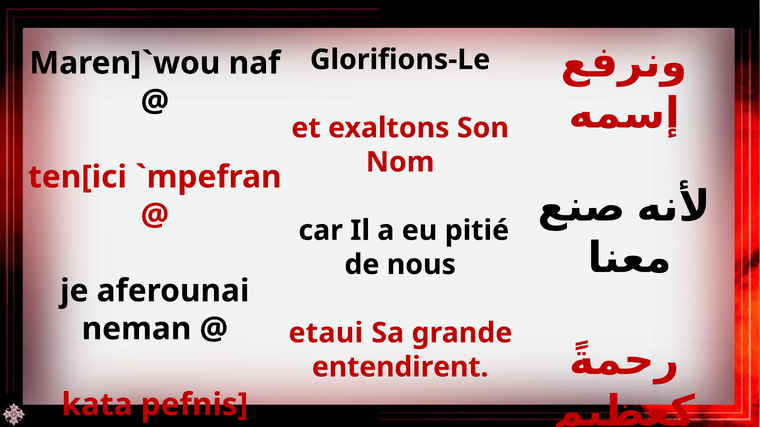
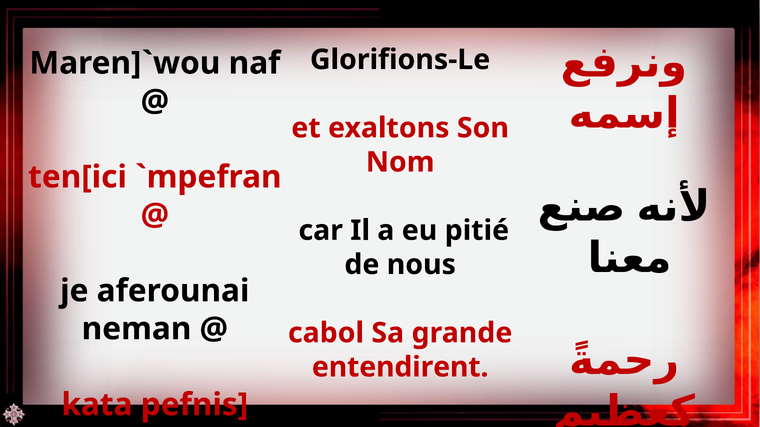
etaui: etaui -> cabol (326, 333)
